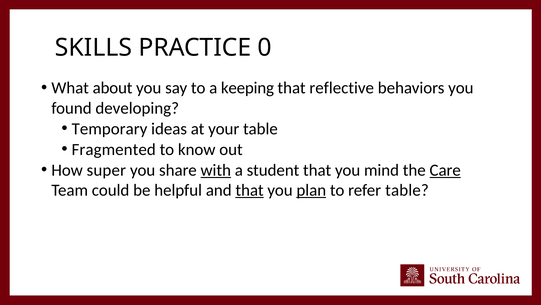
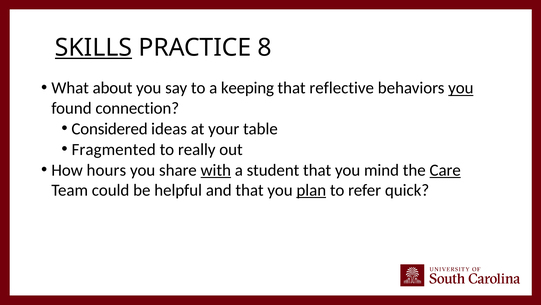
SKILLS underline: none -> present (93, 48)
0: 0 -> 8 (265, 48)
you underline: none -> present (461, 88)
developing: developing -> connection (137, 108)
Temporary: Temporary -> Considered (110, 129)
know: know -> really (197, 149)
super: super -> hours (106, 170)
that underline: present -> none (250, 190)
refer table: table -> quick (407, 190)
